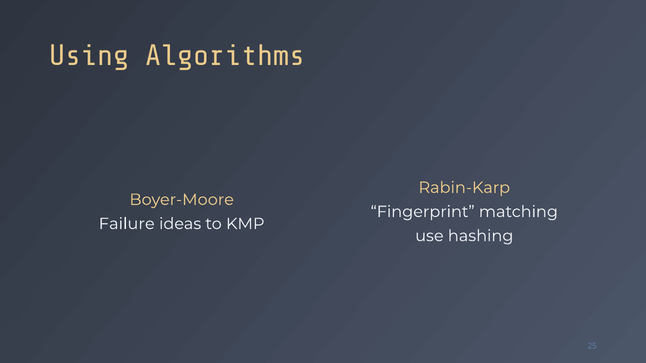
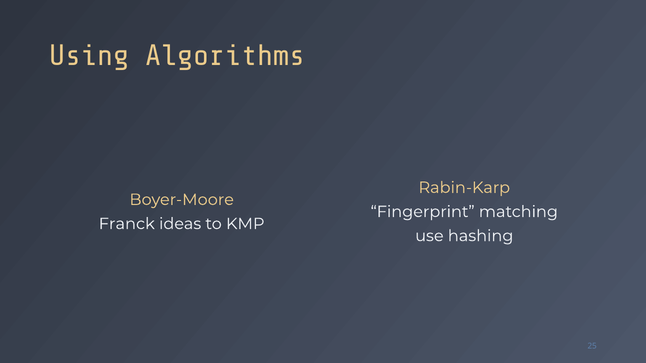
Failure: Failure -> Franck (127, 224)
